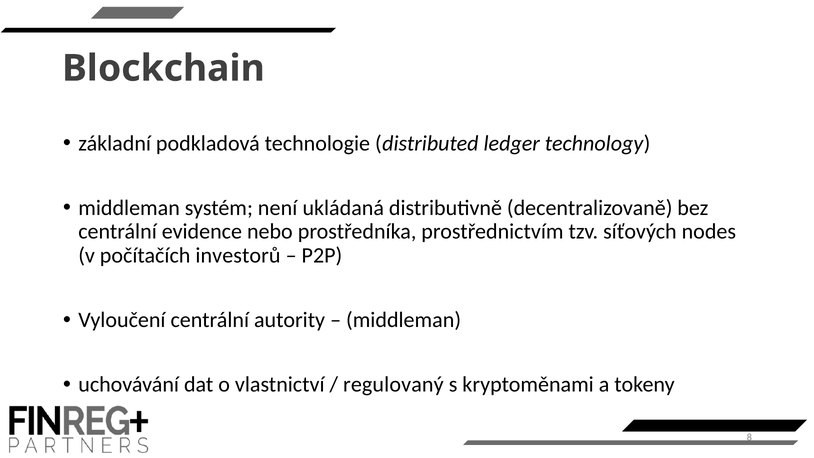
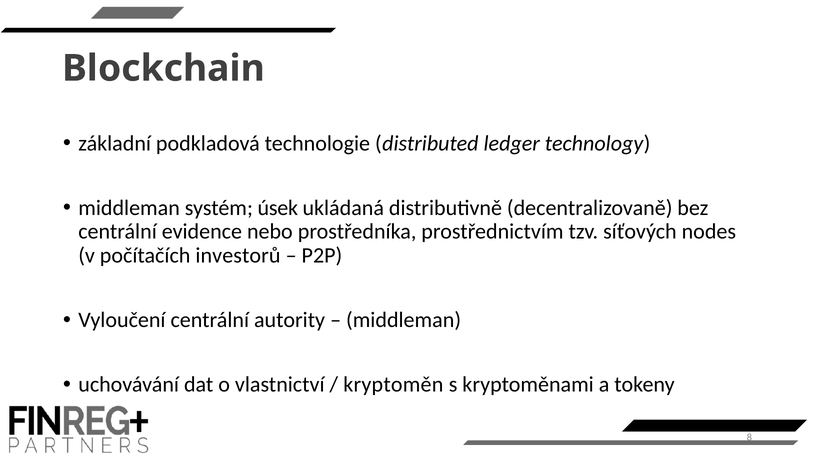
není: není -> úsek (278, 208)
regulovaný: regulovaný -> kryptoměn (393, 385)
